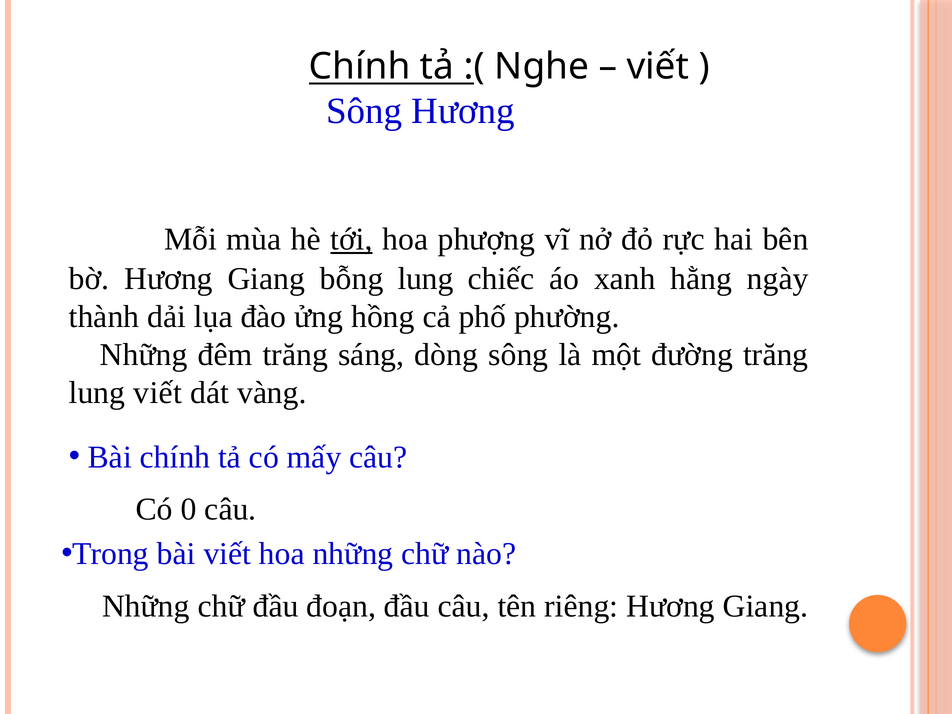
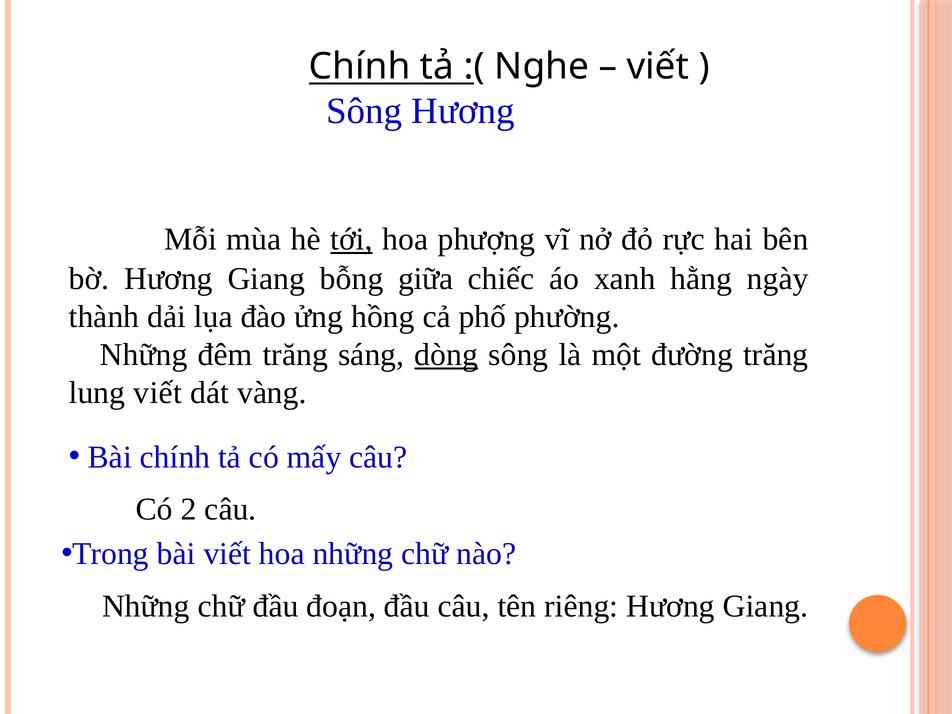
bỗng lung: lung -> giữa (426, 279)
dòng underline: none -> present (446, 355)
0: 0 -> 2 (189, 509)
